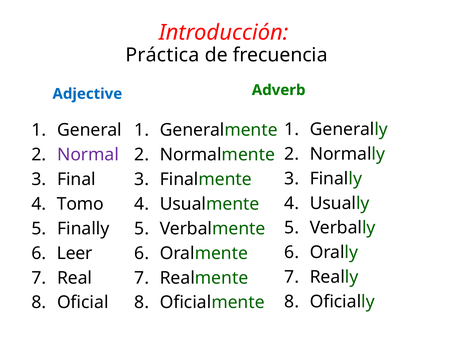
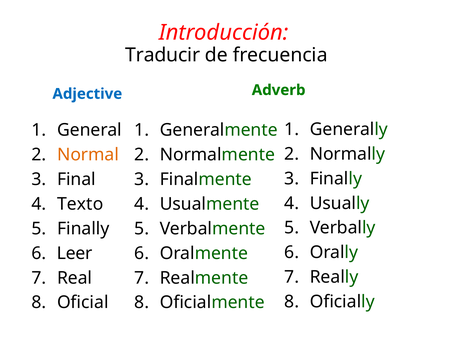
Práctica: Práctica -> Traducir (163, 55)
Normal colour: purple -> orange (88, 155)
Tomo: Tomo -> Texto (80, 204)
